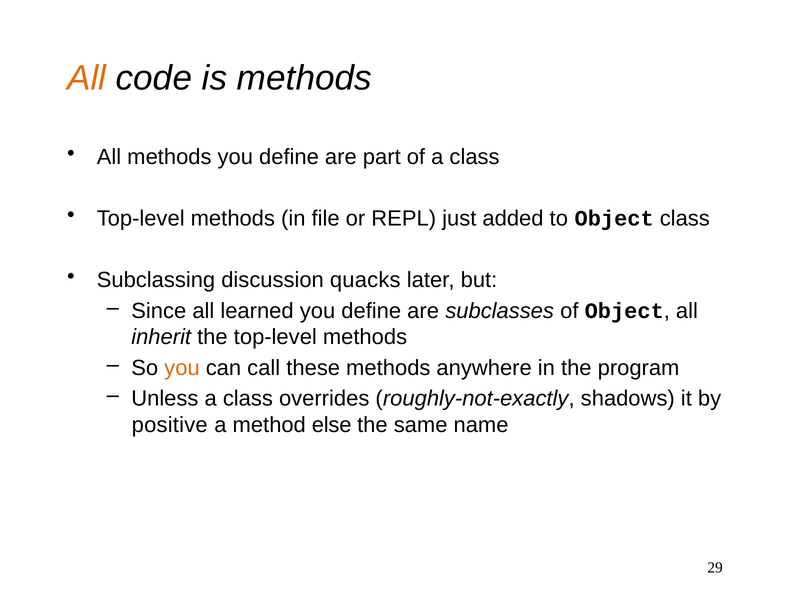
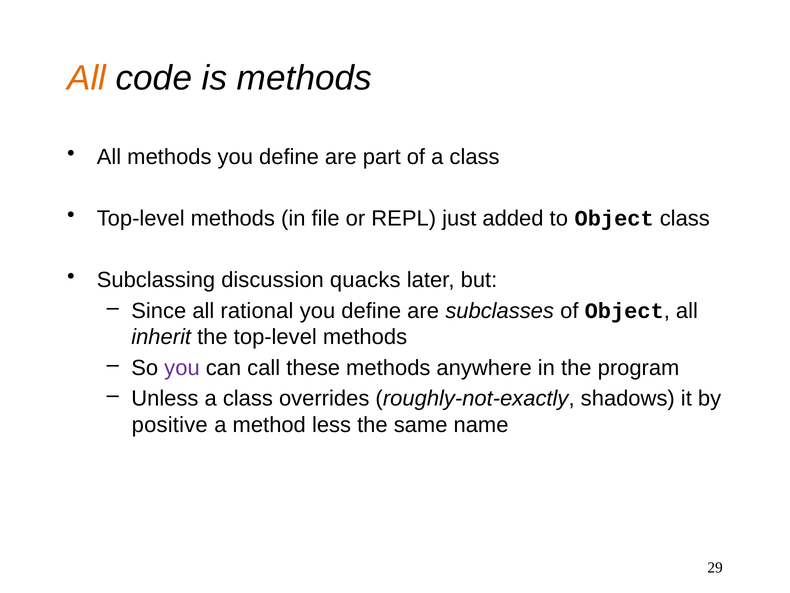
learned: learned -> rational (257, 311)
you colour: orange -> purple (182, 368)
else: else -> less (332, 425)
